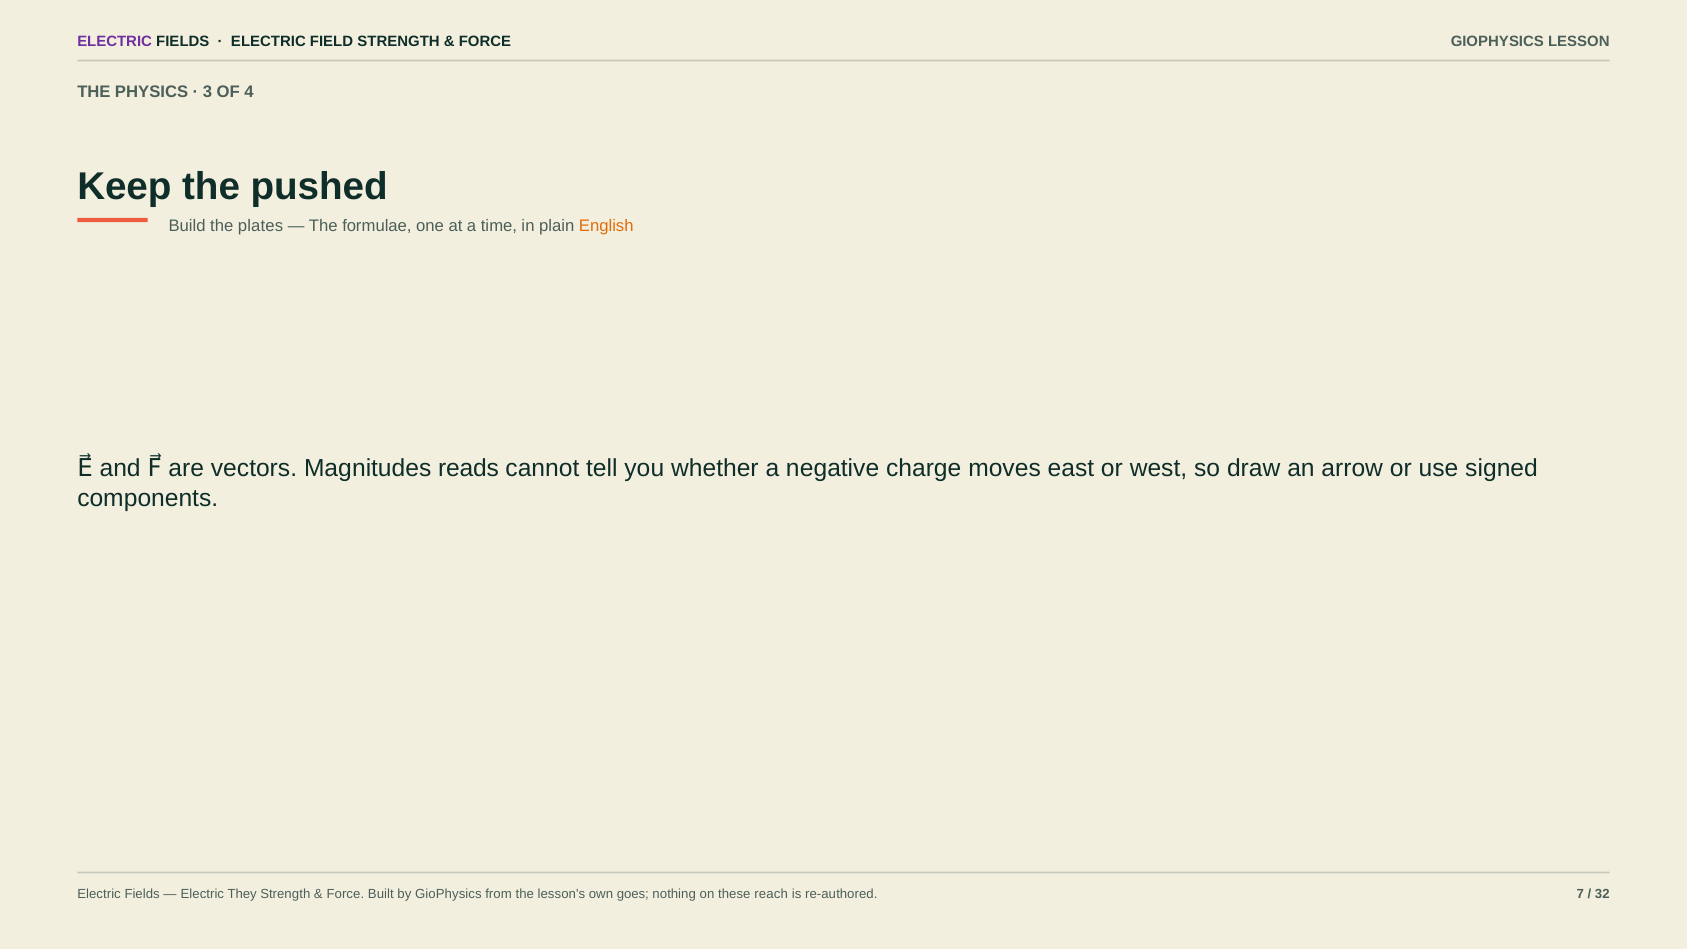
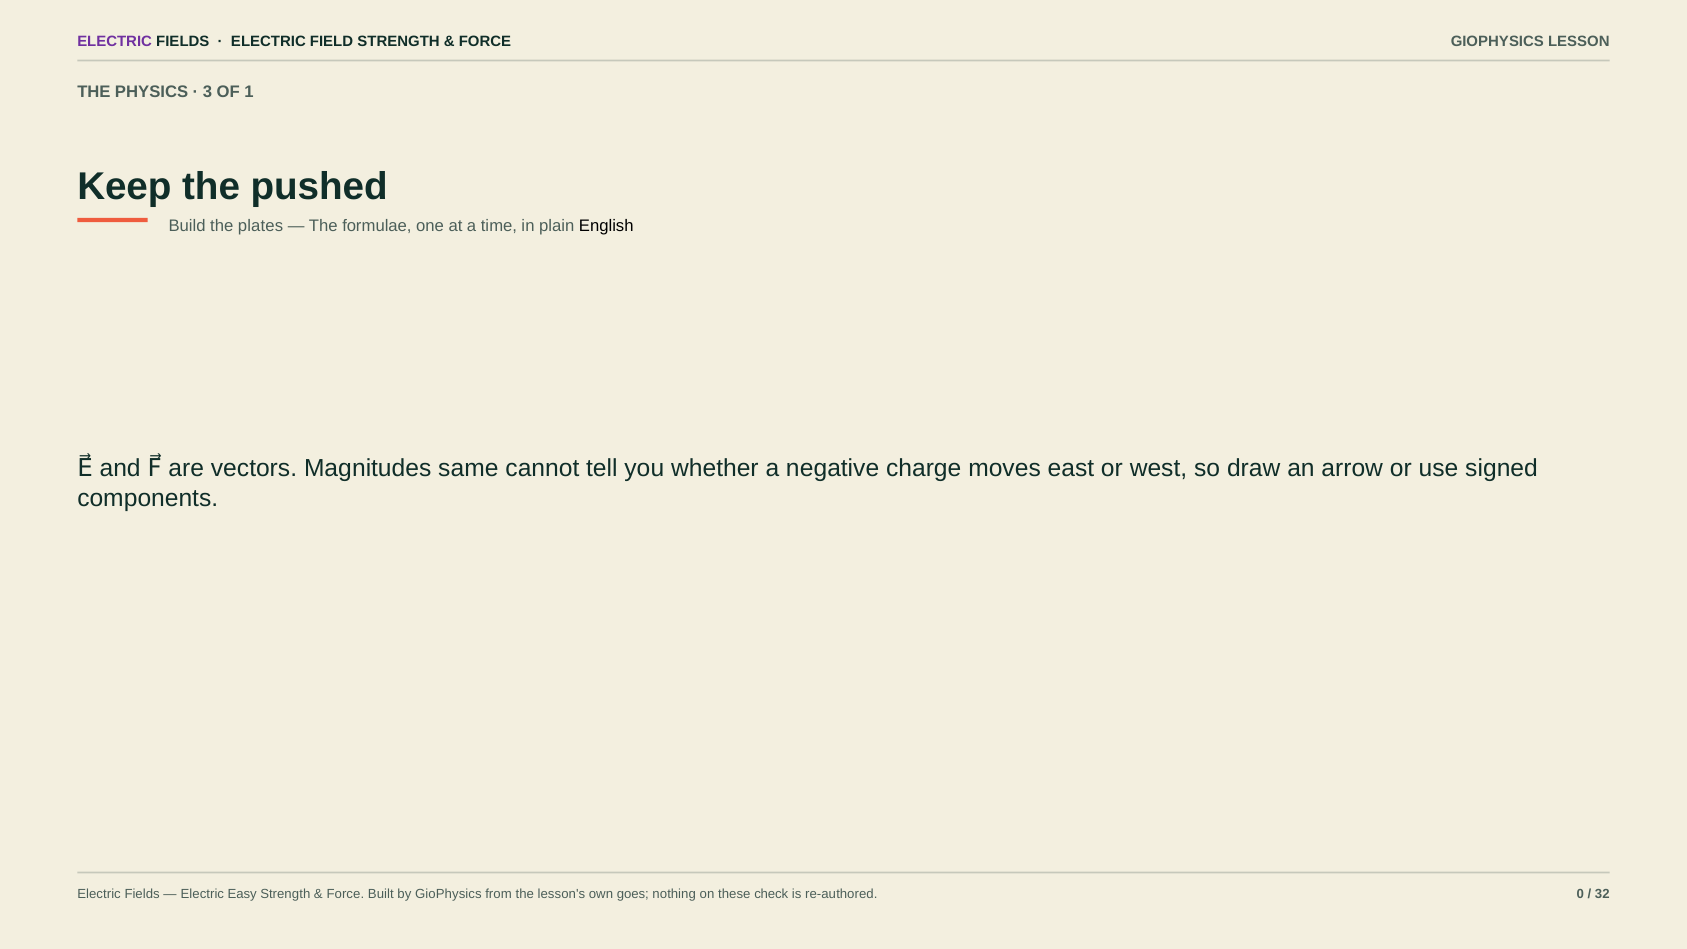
4: 4 -> 1 (249, 92)
English colour: orange -> black (606, 226)
reads: reads -> same (468, 469)
They: They -> Easy (242, 894)
reach: reach -> check (771, 894)
7: 7 -> 0 (1580, 894)
